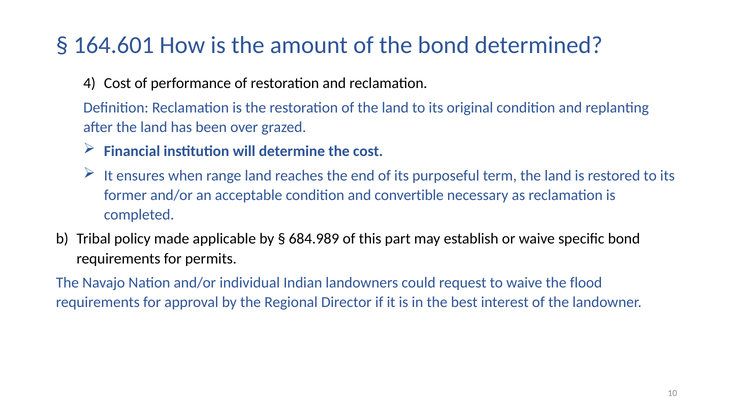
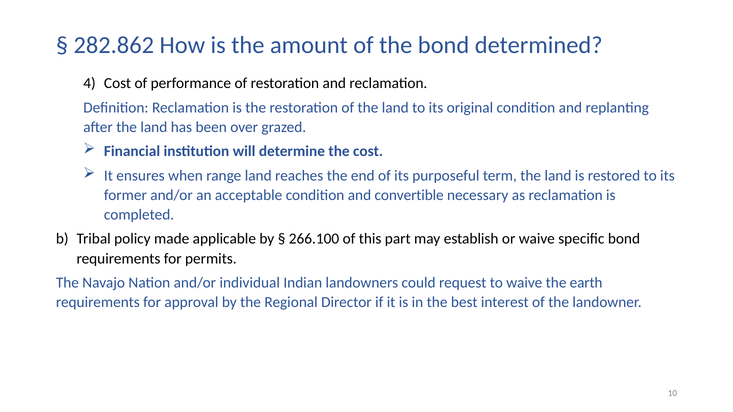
164.601: 164.601 -> 282.862 (114, 45)
684.989: 684.989 -> 266.100 (314, 239)
flood: flood -> earth (586, 283)
